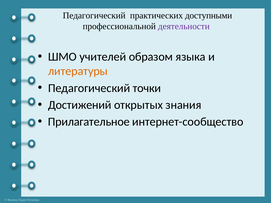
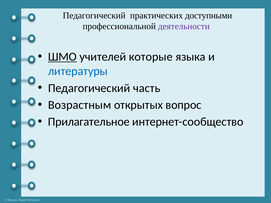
ШМО underline: none -> present (62, 57)
образом: образом -> которые (151, 57)
литературы colour: orange -> blue (78, 71)
точки: точки -> часть (147, 88)
Достижений: Достижений -> Возрастным (80, 105)
знания: знания -> вопрос (183, 105)
